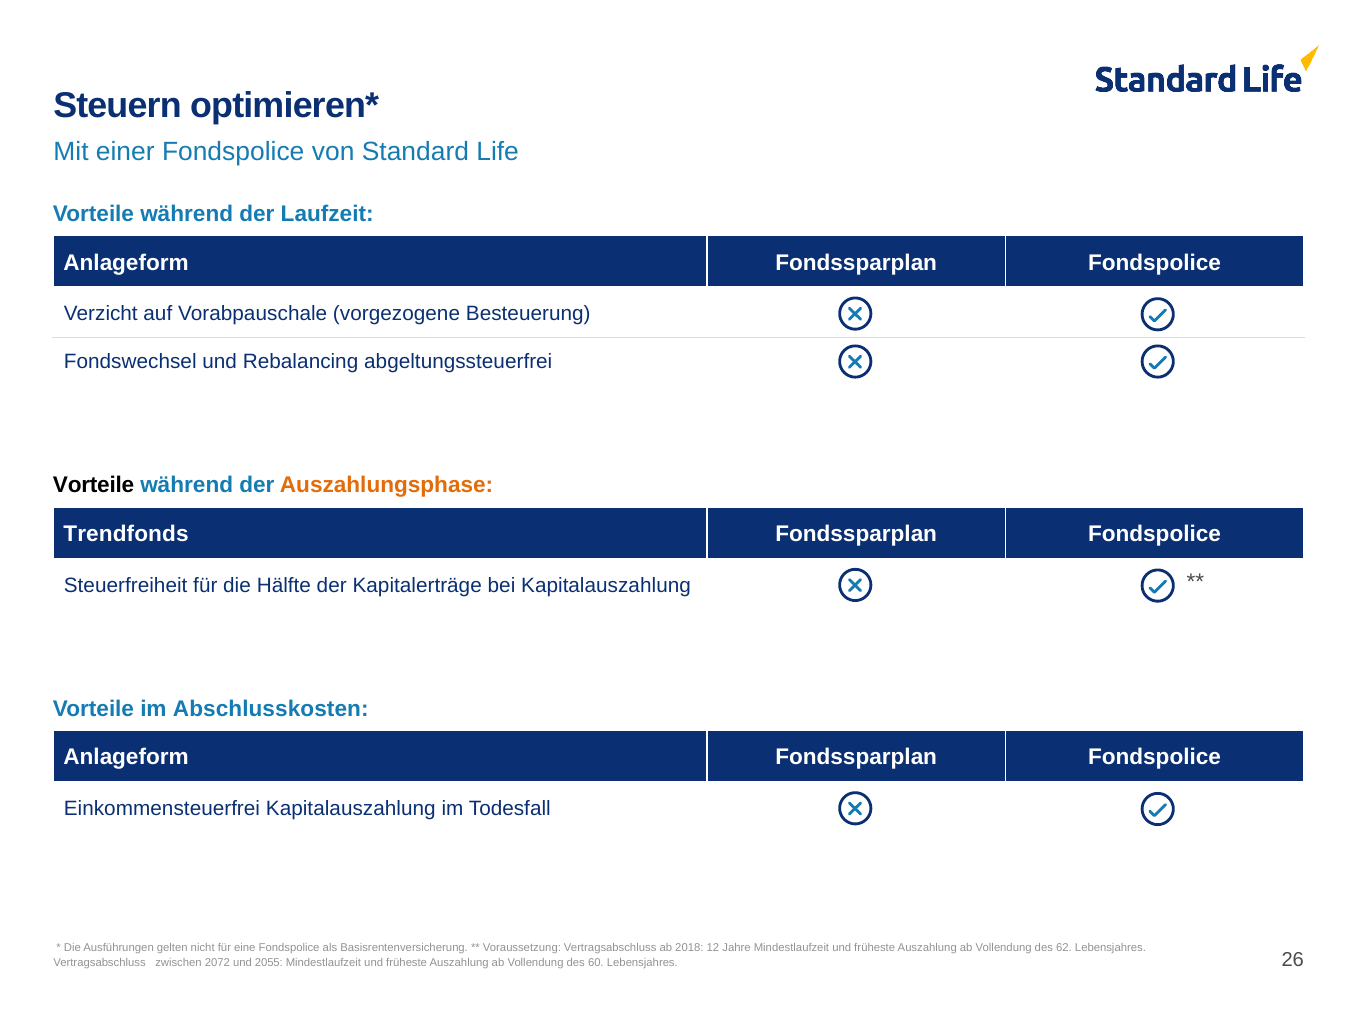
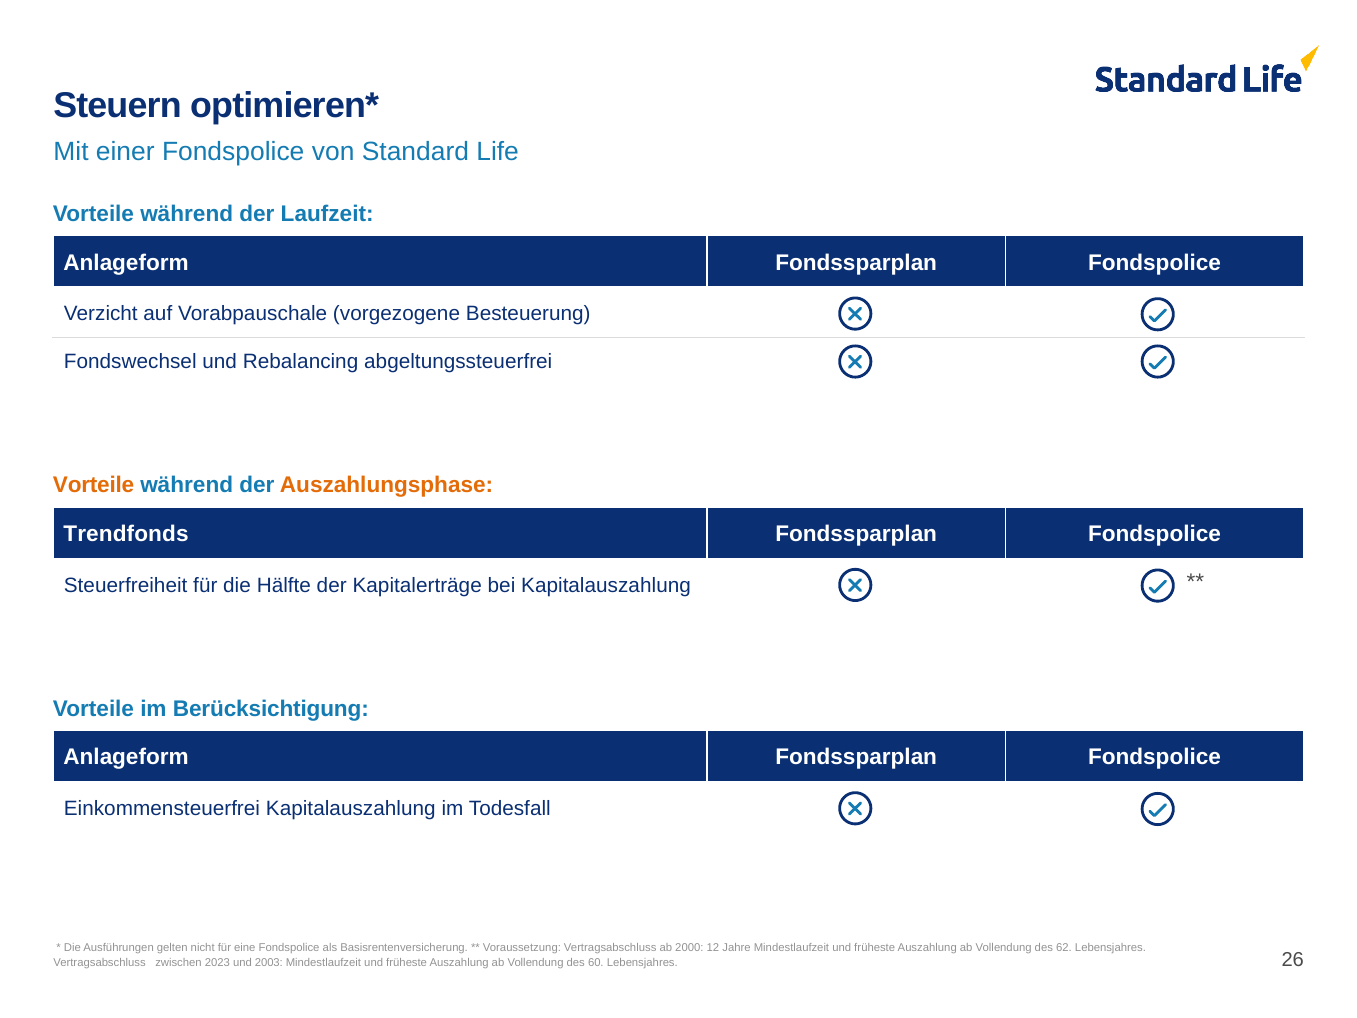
Vorteile colour: black -> orange (94, 485)
Abschlusskosten: Abschlusskosten -> Berücksichtigung (271, 709)
2018: 2018 -> 2000 (689, 948)
2072: 2072 -> 2023 (217, 963)
2055: 2055 -> 2003 (269, 963)
